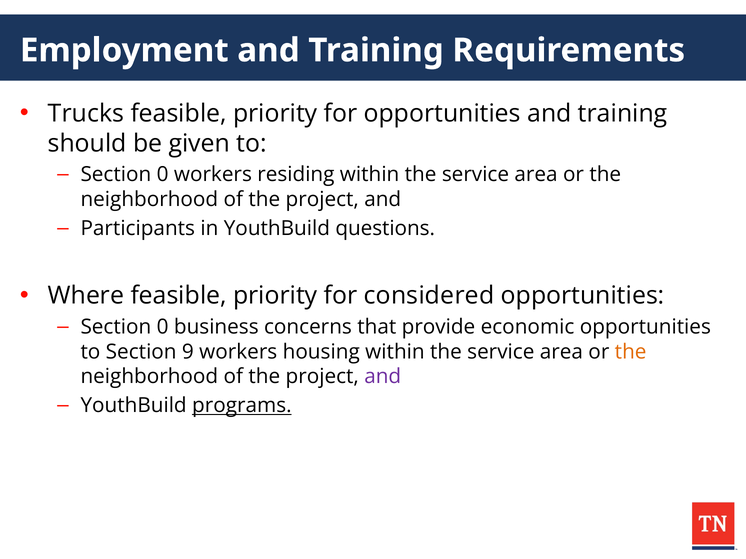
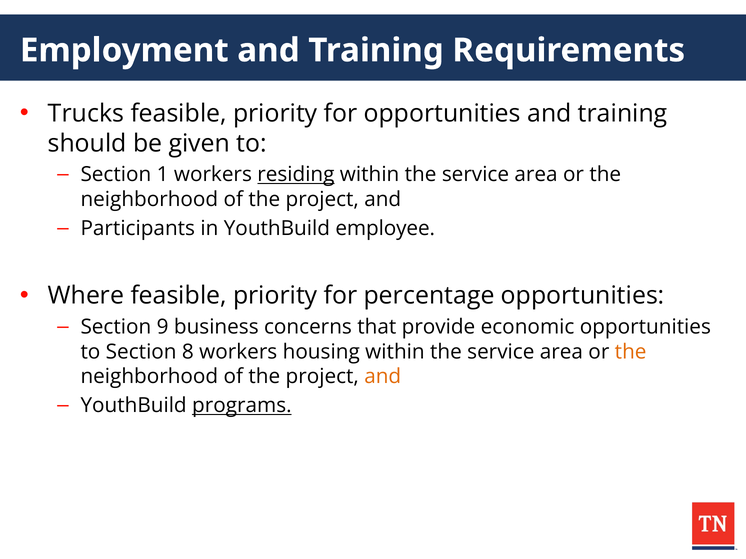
0: 0 -> 1 (163, 175)
residing underline: none -> present (296, 175)
questions: questions -> employee (385, 229)
considered: considered -> percentage (429, 296)
0: 0 -> 9 (163, 327)
9: 9 -> 8 (188, 352)
and colour: purple -> orange (383, 377)
